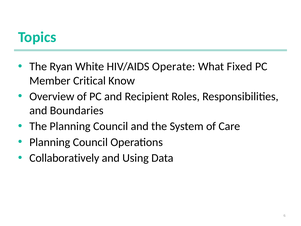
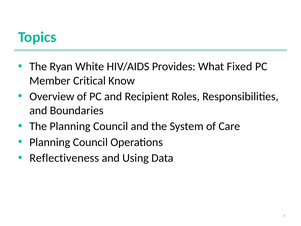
Operate: Operate -> Provides (174, 67)
Collaboratively: Collaboratively -> Reflectiveness (64, 158)
